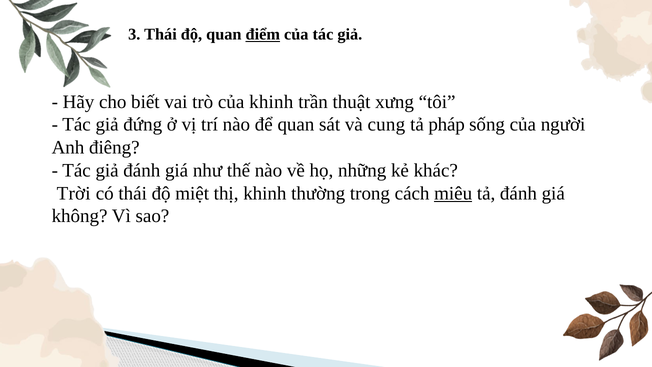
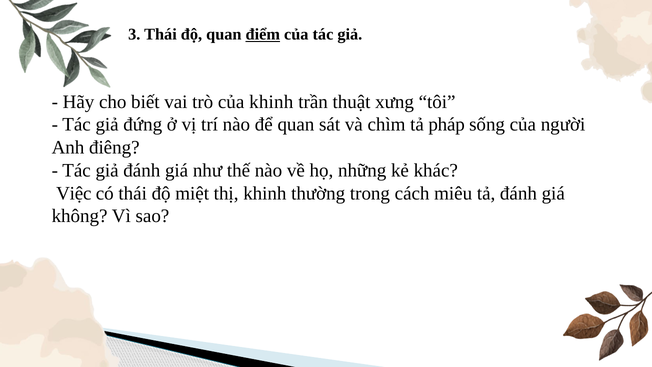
cung: cung -> chìm (386, 125)
Trời: Trời -> Việc (74, 193)
miêu underline: present -> none (453, 193)
